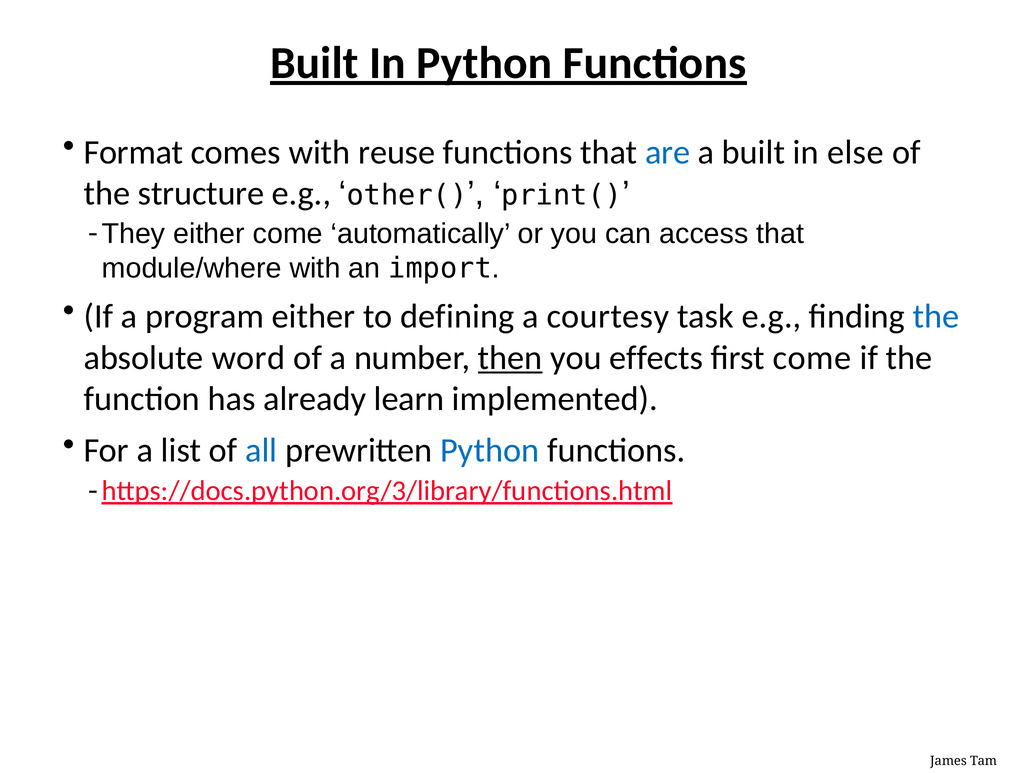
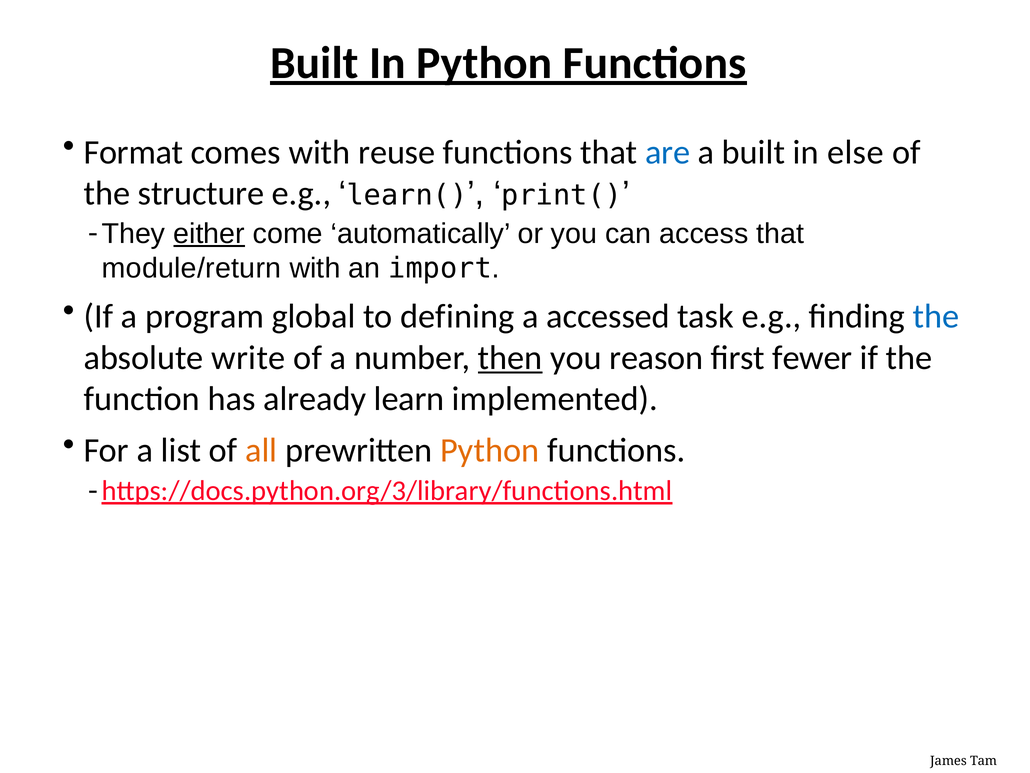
other(: other( -> learn( (407, 195)
either underline: none -> present (209, 234)
module/where: module/where -> module/return (192, 268)
program either: either -> global (314, 316)
courtesy: courtesy -> accessed (608, 316)
word: word -> write (248, 358)
effects: effects -> reason (656, 358)
first come: come -> fewer (812, 358)
all colour: blue -> orange (261, 450)
Python colour: blue -> orange (490, 450)
